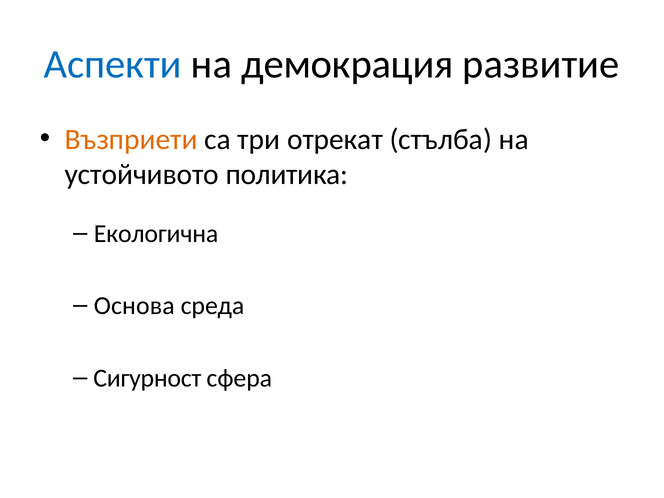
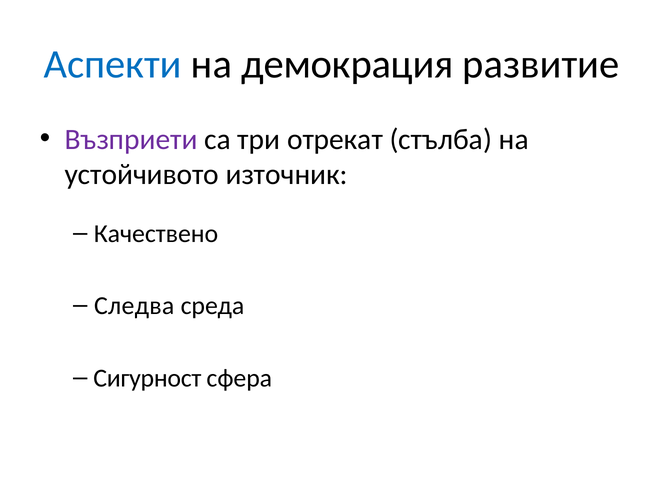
Възприети colour: orange -> purple (131, 139)
политика: политика -> източник (287, 175)
Екологична: Екологична -> Качествено (156, 233)
Основа: Основа -> Следва (134, 306)
